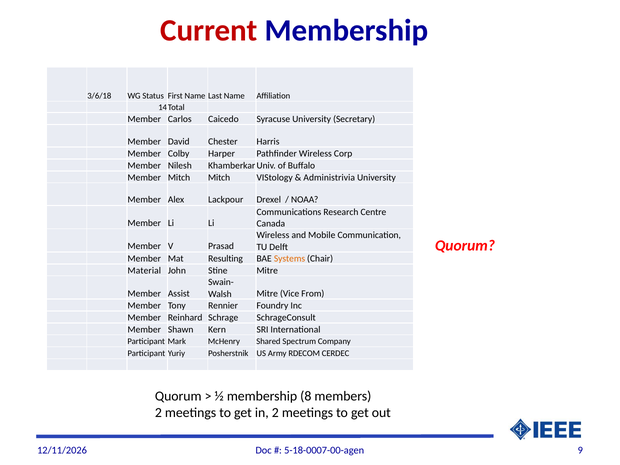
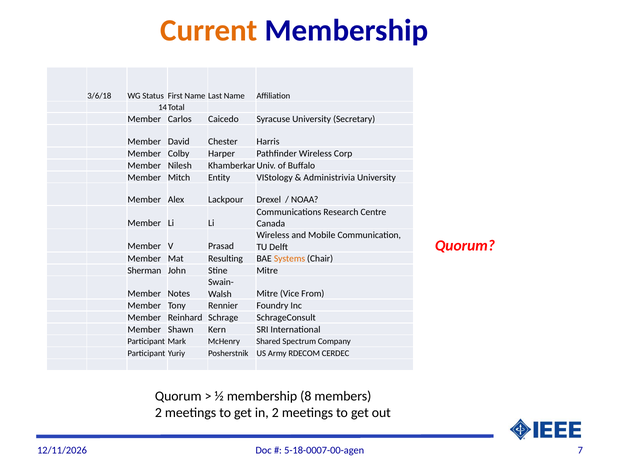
Current colour: red -> orange (209, 31)
Mitch Mitch: Mitch -> Entity (219, 177)
Material: Material -> Sherman (144, 270)
Assist: Assist -> Notes (179, 293)
9: 9 -> 7 (580, 450)
